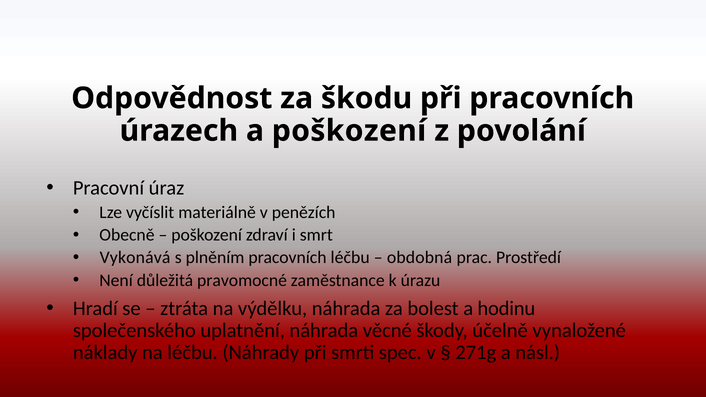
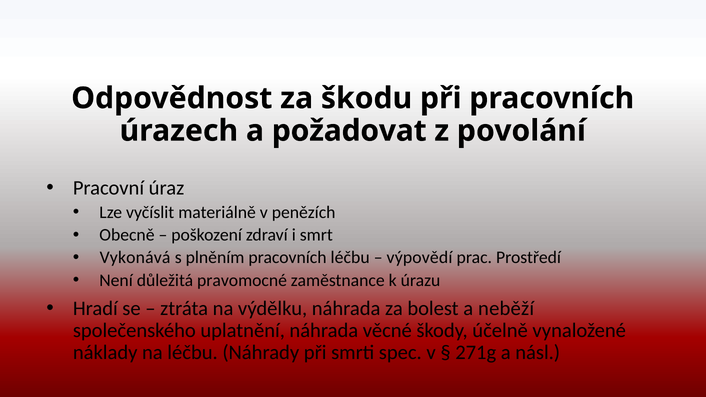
a poškození: poškození -> požadovat (349, 131)
obdobná: obdobná -> výpovědí (420, 258)
hodinu: hodinu -> neběží (506, 308)
